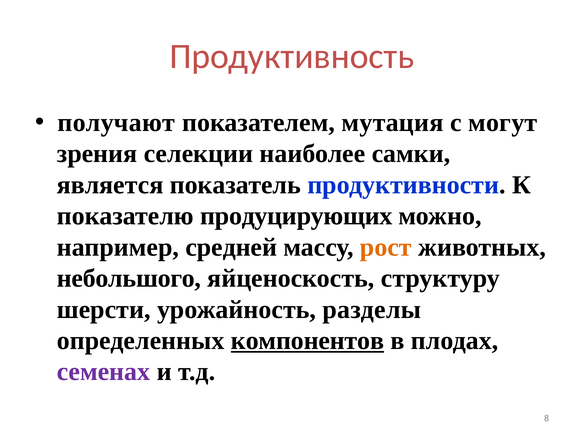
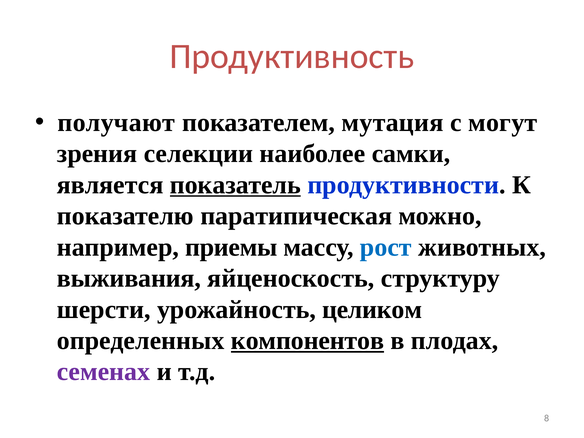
показатель underline: none -> present (235, 185)
продуцирующих: продуцирующих -> паратипическая (296, 216)
средней: средней -> приемы (231, 247)
рост colour: orange -> blue (386, 247)
небольшого: небольшого -> выживания (129, 278)
разделы: разделы -> целиком (372, 309)
